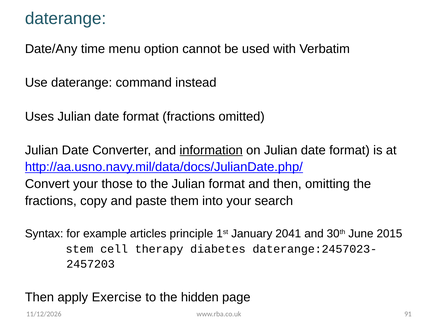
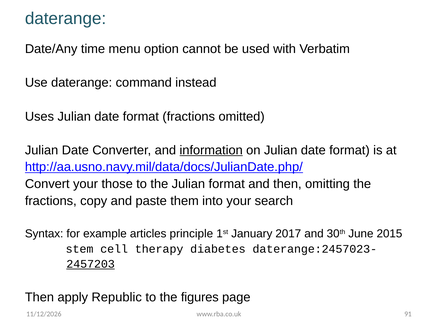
2041: 2041 -> 2017 (288, 233)
2457203 underline: none -> present (91, 264)
Exercise: Exercise -> Republic (117, 297)
hidden: hidden -> figures (200, 297)
